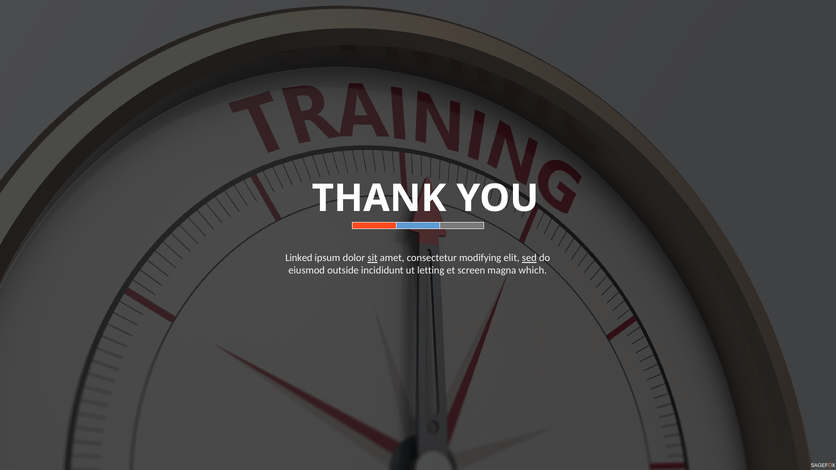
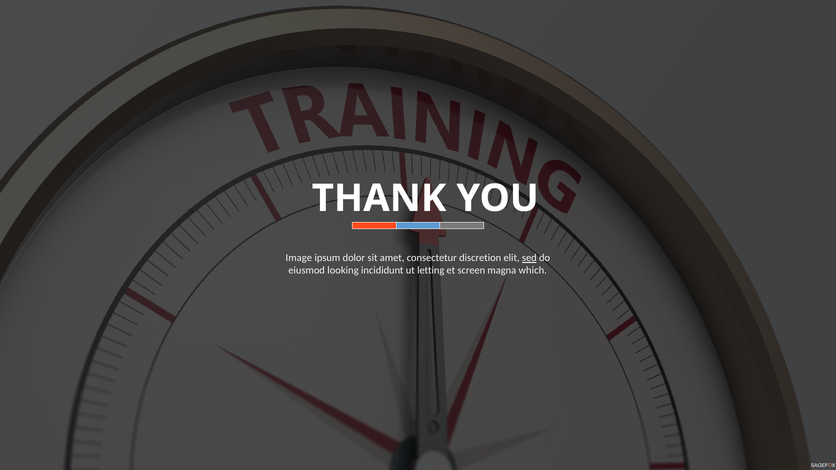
Linked: Linked -> Image (299, 258)
sit underline: present -> none (373, 258)
modifying: modifying -> discretion (480, 258)
outside: outside -> looking (343, 271)
